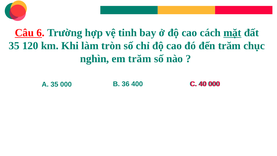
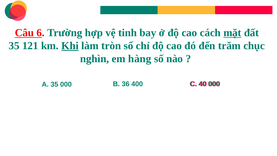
120: 120 -> 121 (30, 46)
Khi underline: none -> present (70, 46)
em trăm: trăm -> hàng (140, 59)
